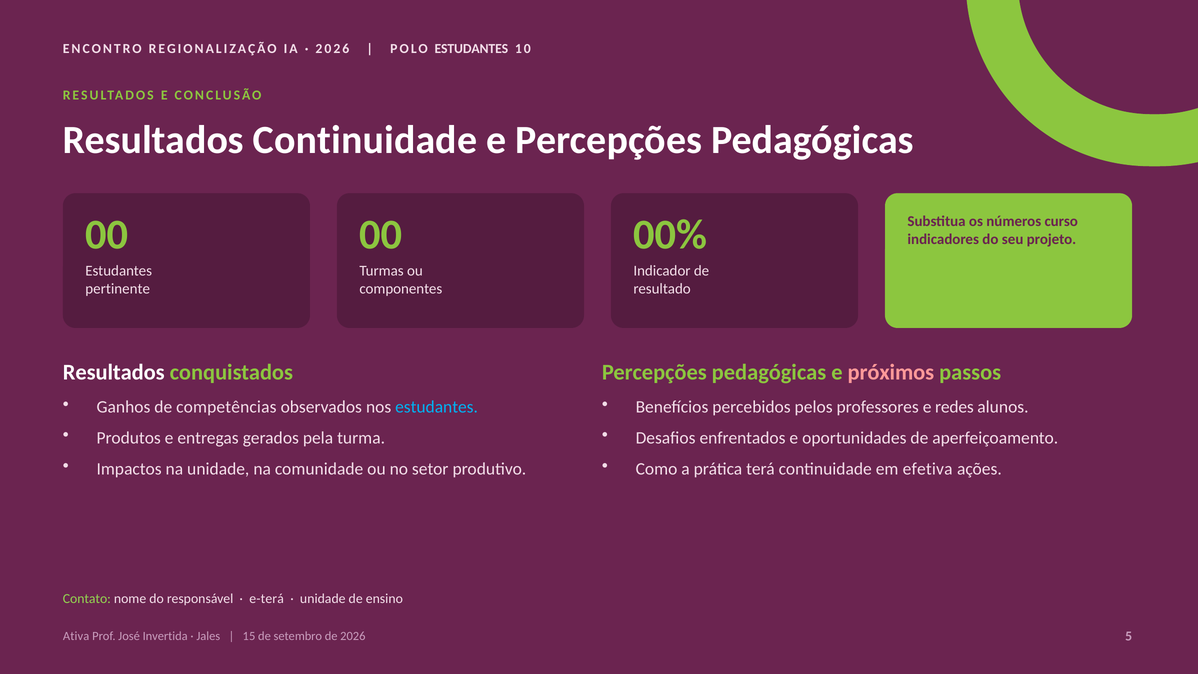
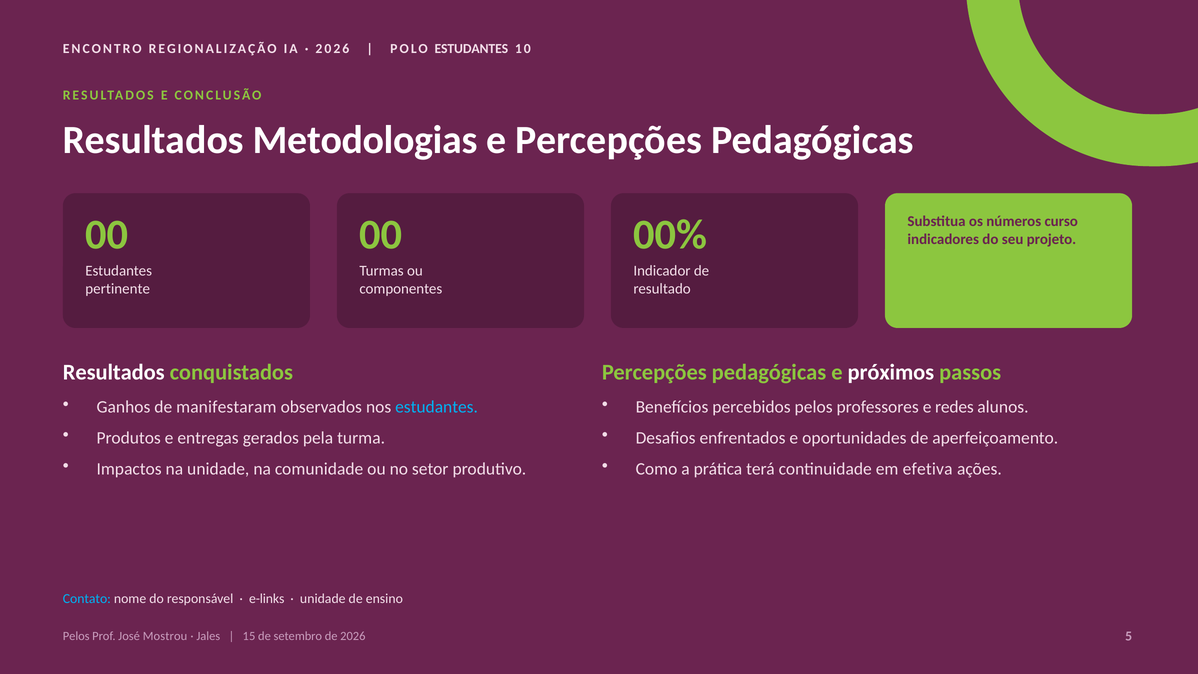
Resultados Continuidade: Continuidade -> Metodologias (365, 140)
próximos colour: pink -> white (891, 372)
competências: competências -> manifestaram (226, 407)
Contato colour: light green -> light blue (87, 598)
e-terá: e-terá -> e-links (267, 598)
Ativa: Ativa -> Pelos (76, 636)
Invertida: Invertida -> Mostrou (165, 636)
